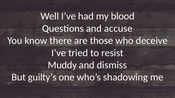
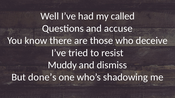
blood: blood -> called (123, 16)
guilty’s: guilty’s -> done’s (42, 78)
